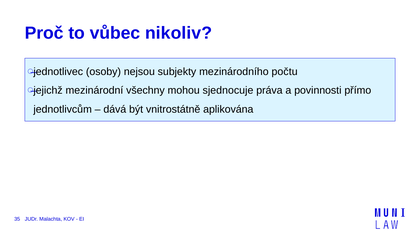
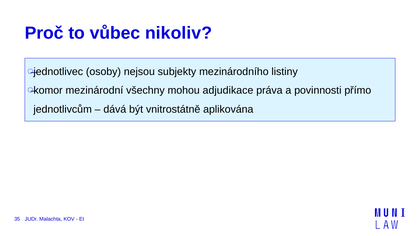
počtu: počtu -> listiny (285, 72)
jejichž: jejichž -> komor (48, 91)
sjednocuje: sjednocuje -> adjudikace (228, 91)
